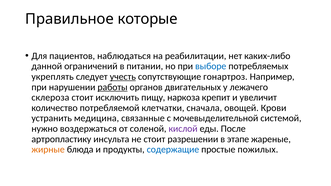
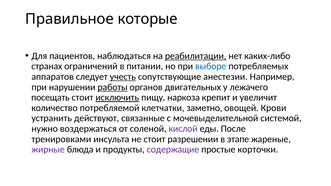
реабилитации underline: none -> present (196, 56)
данной: данной -> странах (47, 66)
укреплять: укреплять -> аппаратов (53, 77)
гонартроз: гонартроз -> анестезии (225, 77)
склероза: склероза -> посещать (50, 98)
исключить underline: none -> present (117, 98)
сначала: сначала -> заметно (204, 108)
медицина: медицина -> действуют (97, 118)
артропластику: артропластику -> тренировками (61, 139)
жирные colour: orange -> purple (48, 150)
содержащие colour: blue -> purple (173, 150)
пожилых: пожилых -> корточки (258, 150)
